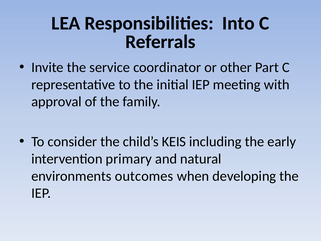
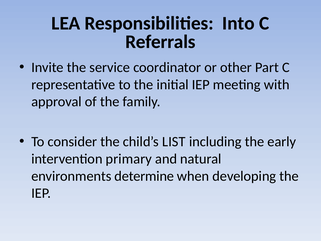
KEIS: KEIS -> LIST (174, 142)
outcomes: outcomes -> determine (144, 176)
